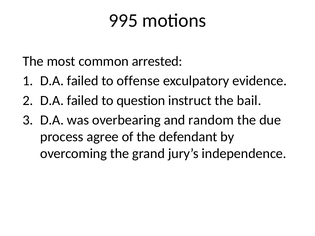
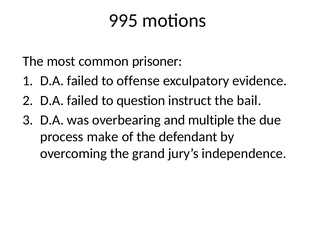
arrested: arrested -> prisoner (157, 61)
random: random -> multiple (211, 120)
agree: agree -> make (103, 137)
